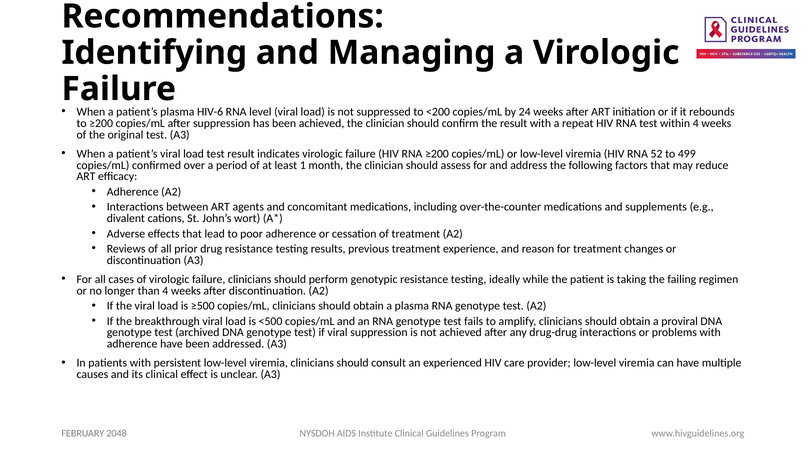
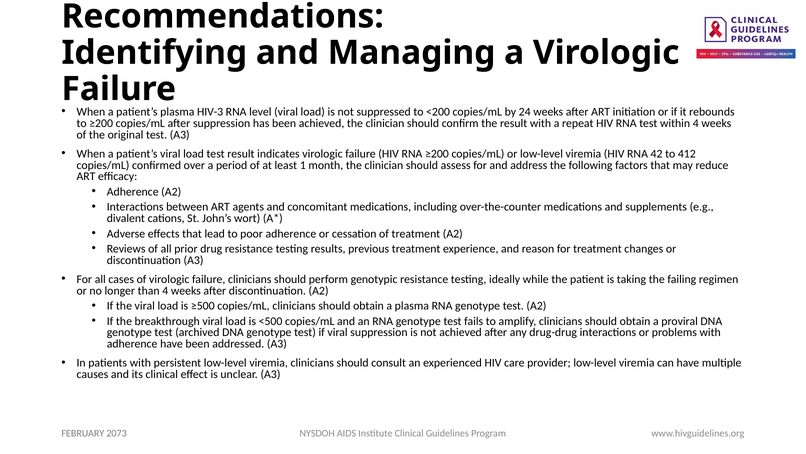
HIV-6: HIV-6 -> HIV-3 (210, 112)
52: 52 -> 42 (657, 154)
499: 499 -> 412 (687, 154)
2048: 2048 -> 2073 (117, 433)
